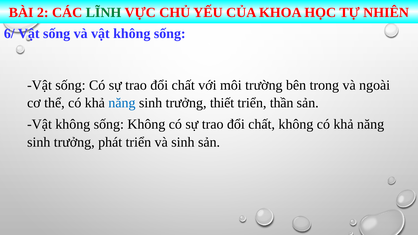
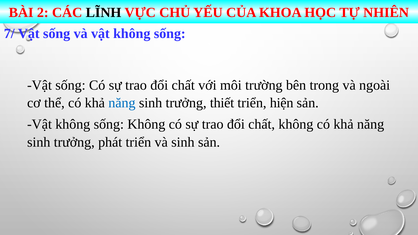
LĨNH colour: green -> black (104, 13)
6/: 6/ -> 7/ (9, 34)
thần: thần -> hiện (282, 103)
